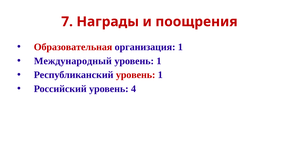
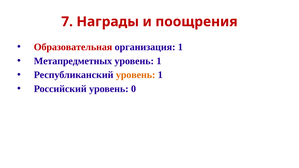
Международный: Международный -> Метапредметных (73, 61)
уровень colour: red -> orange (136, 75)
4: 4 -> 0 (134, 89)
